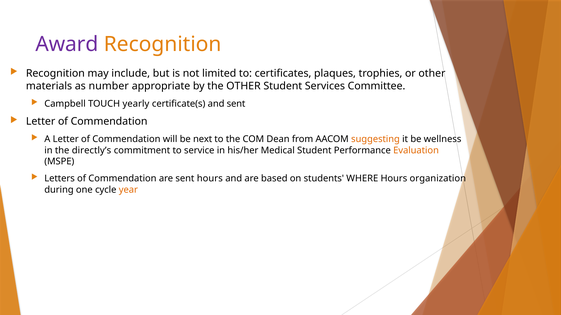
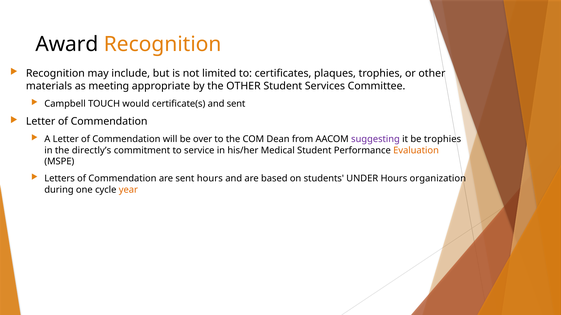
Award colour: purple -> black (67, 44)
number: number -> meeting (109, 86)
yearly: yearly -> would (136, 104)
next: next -> over (203, 139)
suggesting colour: orange -> purple (375, 139)
be wellness: wellness -> trophies (443, 139)
WHERE: WHERE -> UNDER (362, 179)
